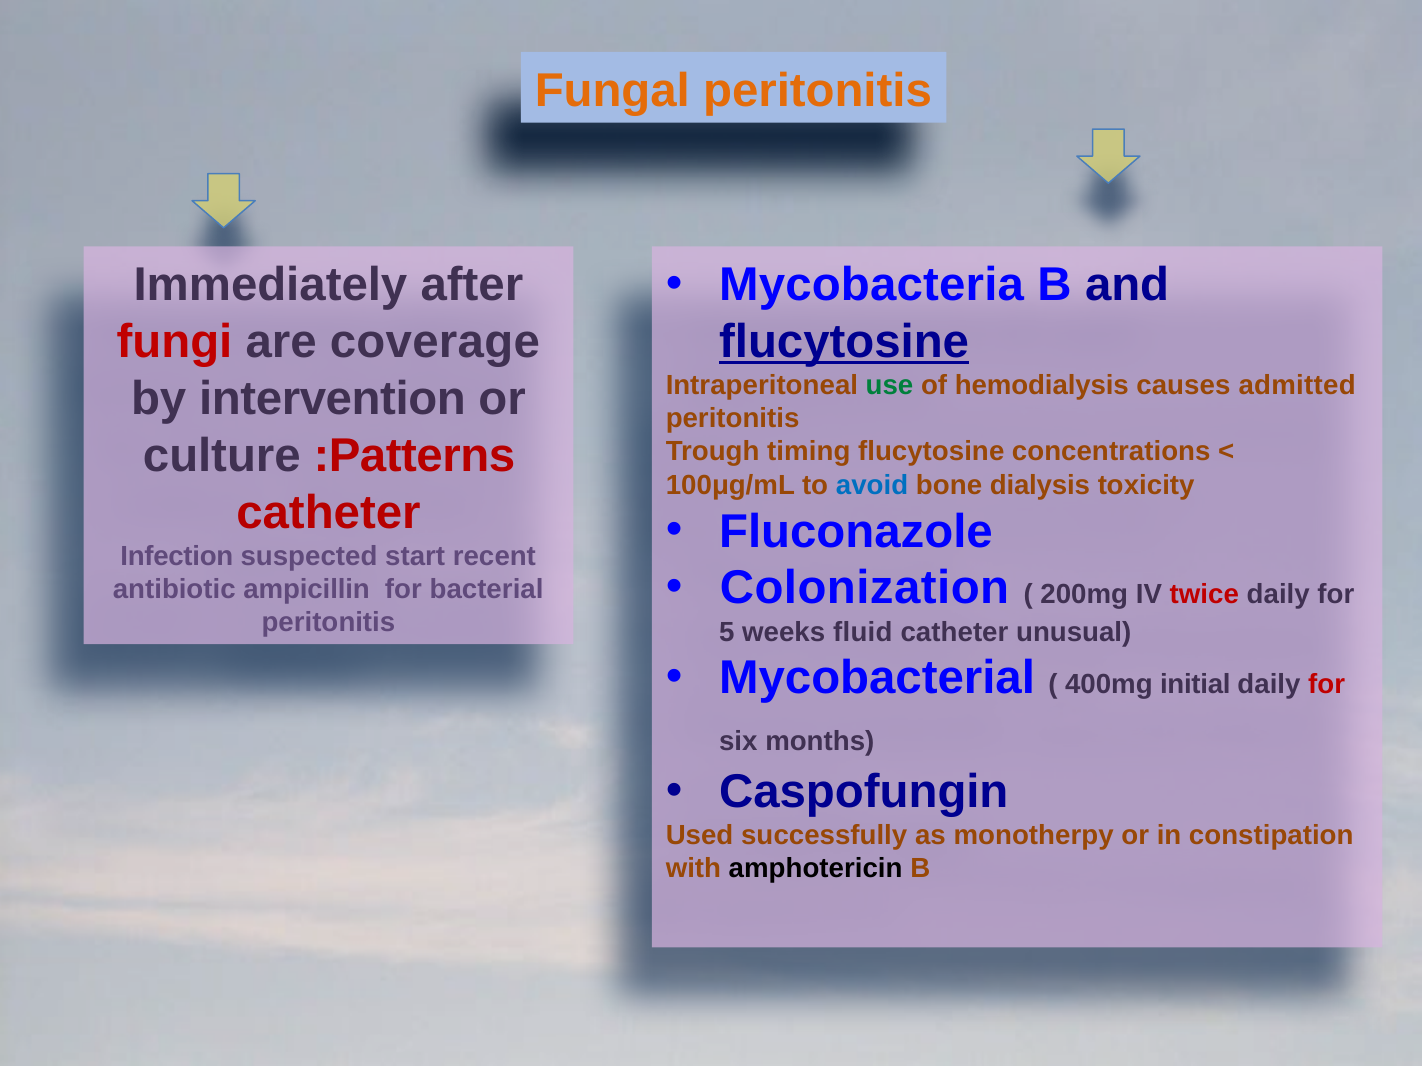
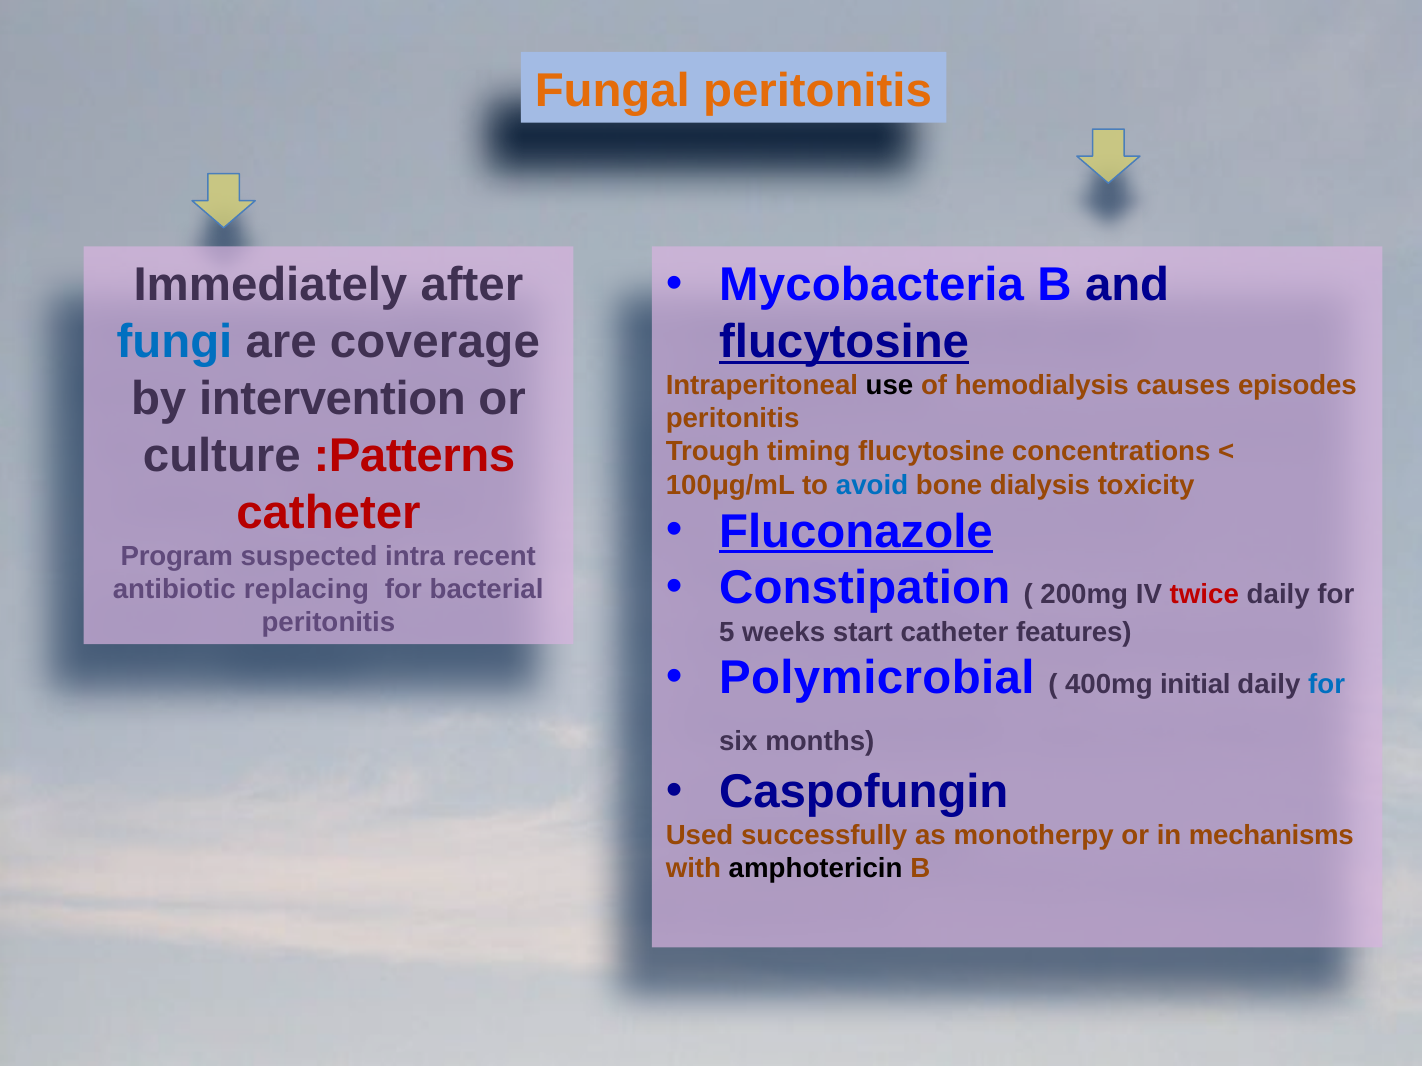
fungi colour: red -> blue (175, 342)
use colour: green -> black (890, 386)
admitted: admitted -> episodes (1297, 386)
Fluconazole underline: none -> present (856, 532)
Infection: Infection -> Program (177, 556)
start: start -> intra (415, 556)
Colonization: Colonization -> Constipation (865, 589)
ampicillin: ampicillin -> replacing (306, 590)
fluid: fluid -> start (863, 632)
unusual: unusual -> features (1074, 632)
Mycobacterial: Mycobacterial -> Polymicrobial (877, 679)
for colour: red -> blue (1327, 685)
constipation: constipation -> mechanisms (1271, 836)
